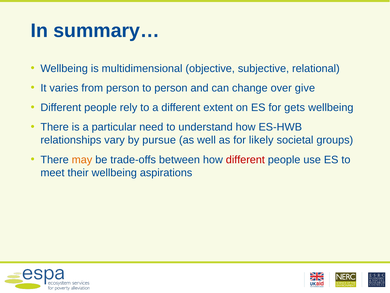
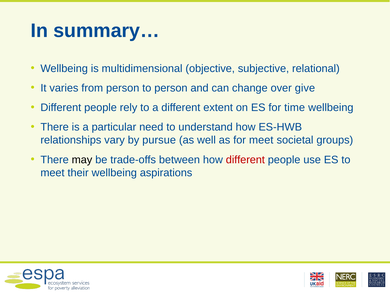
gets: gets -> time (295, 107)
for likely: likely -> meet (261, 140)
may colour: orange -> black (82, 159)
